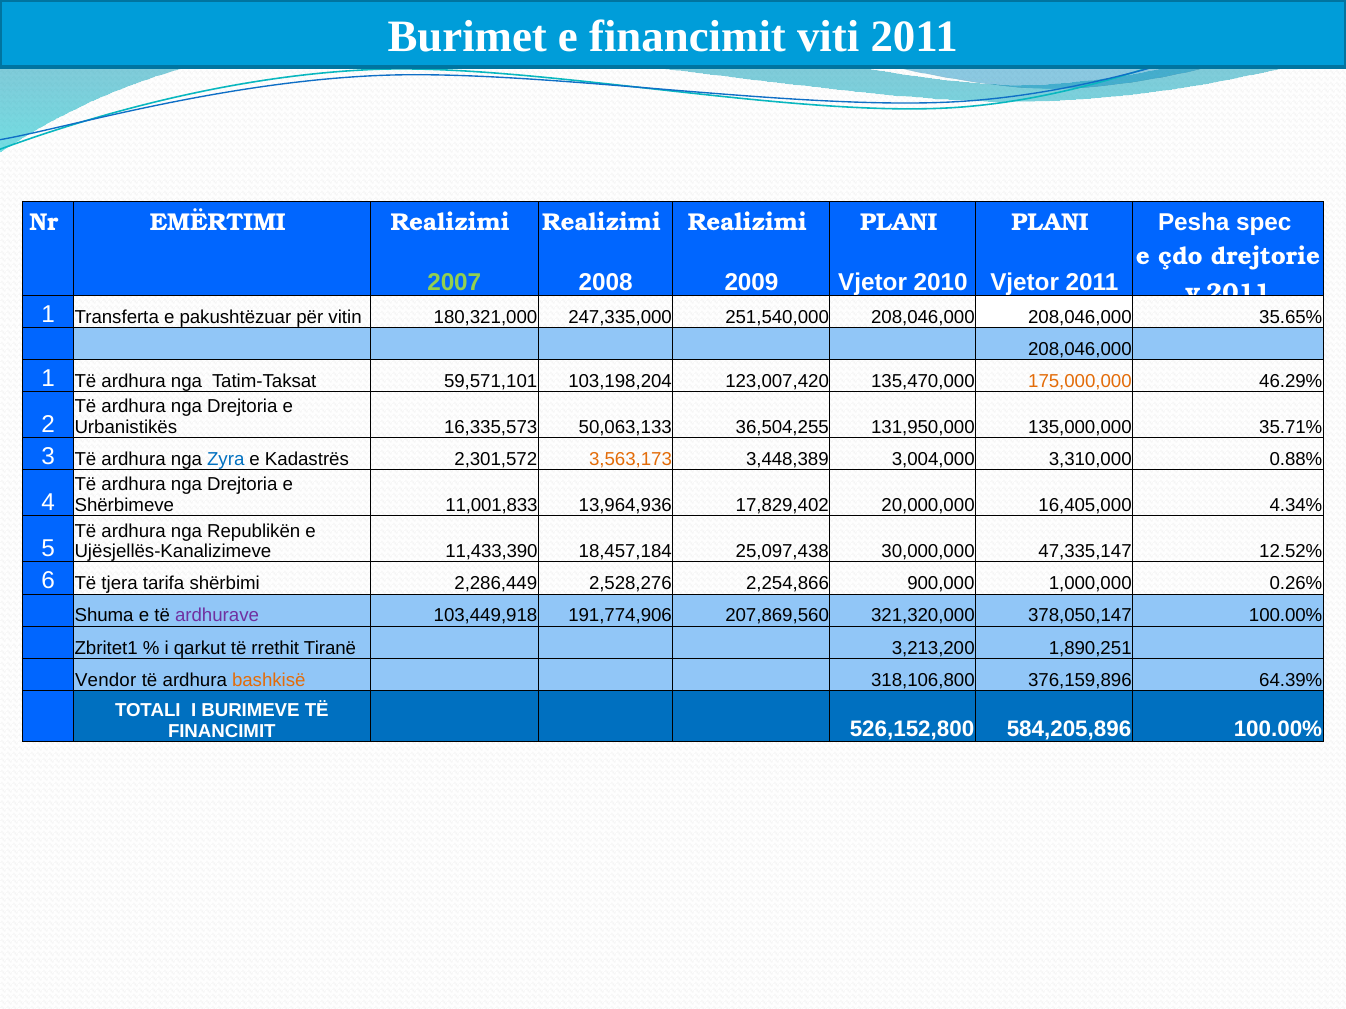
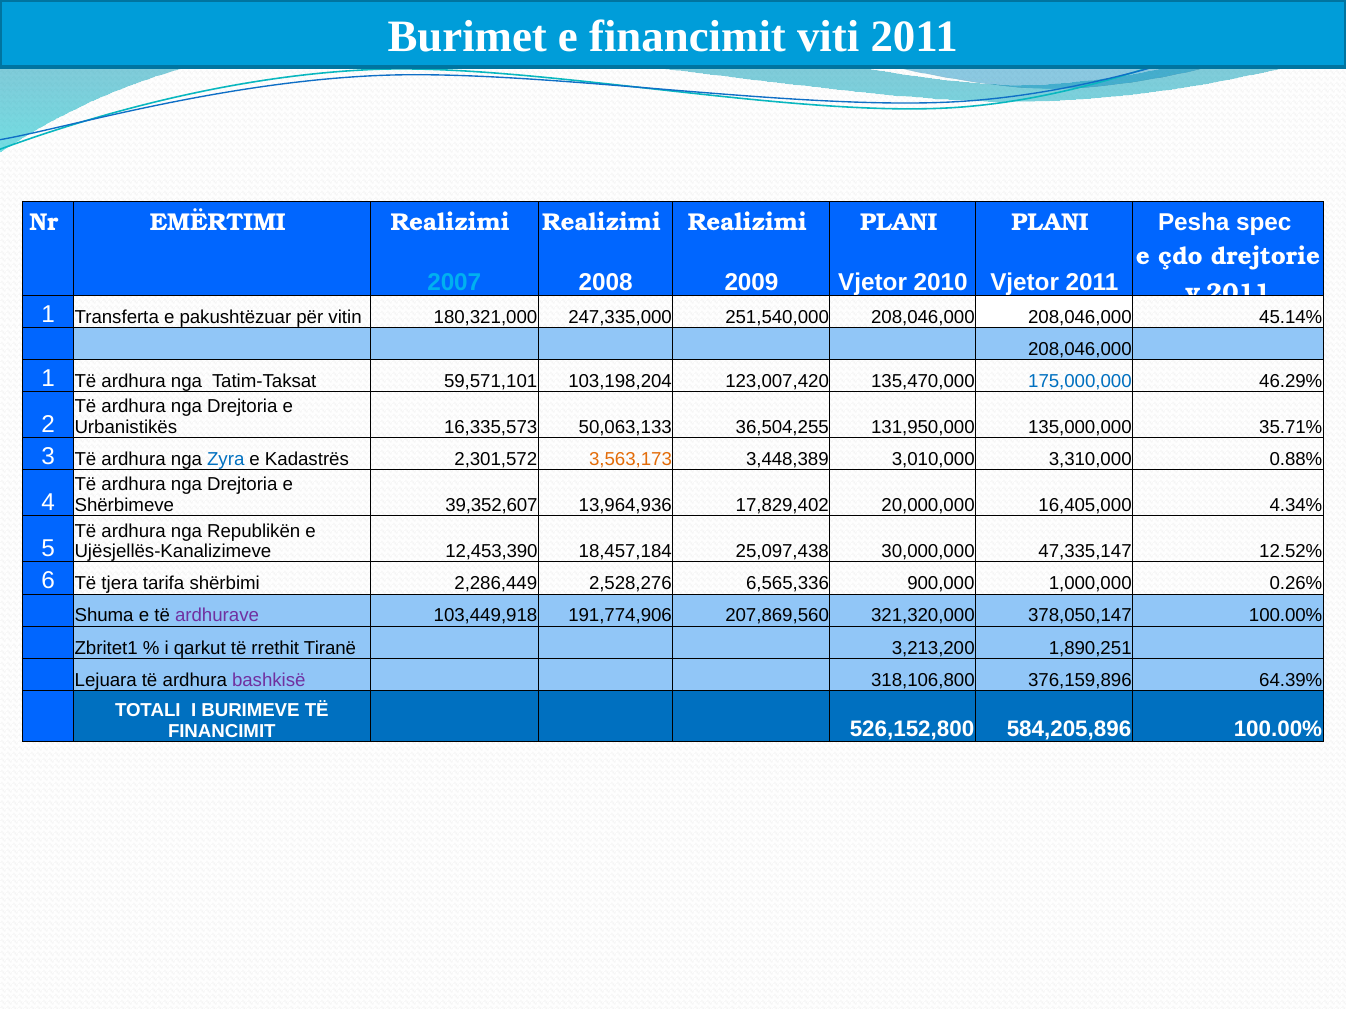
2007 colour: light green -> light blue (454, 282)
35.65%: 35.65% -> 45.14% (1291, 317)
175,000,000 colour: orange -> blue (1080, 381)
3,004,000: 3,004,000 -> 3,010,000 (933, 460)
11,001,833: 11,001,833 -> 39,352,607 (491, 506)
11,433,390: 11,433,390 -> 12,453,390 (491, 552)
2,254,866: 2,254,866 -> 6,565,336 (787, 584)
Vendor: Vendor -> Lejuara (106, 680)
bashkisë colour: orange -> purple (269, 680)
